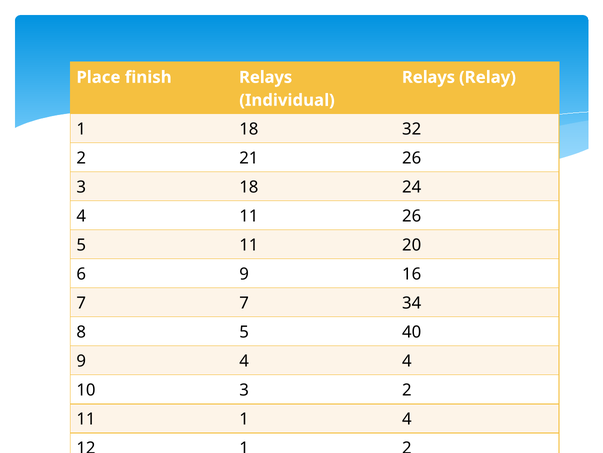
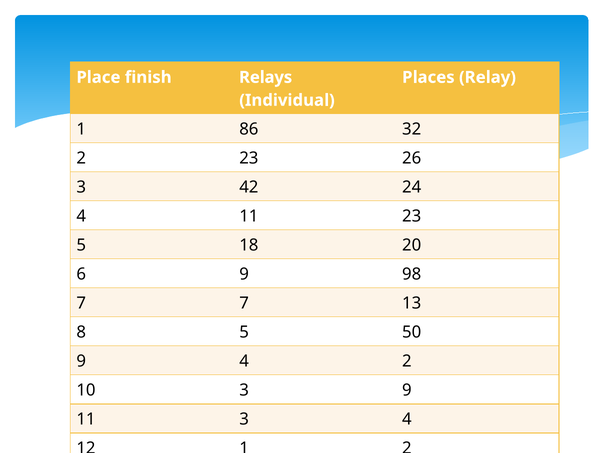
Relays: Relays -> Places (428, 77)
1 18: 18 -> 86 (249, 129)
2 21: 21 -> 23 (249, 158)
3 18: 18 -> 42 (249, 187)
11 26: 26 -> 23 (412, 216)
5 11: 11 -> 18 (249, 245)
16: 16 -> 98 (412, 274)
34: 34 -> 13 (412, 303)
40: 40 -> 50 (412, 332)
4 4: 4 -> 2 (407, 361)
3 2: 2 -> 9 (407, 390)
11 1: 1 -> 3 (244, 419)
